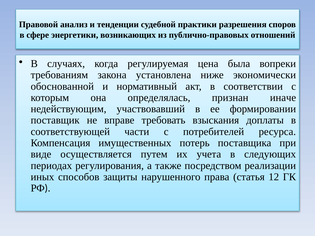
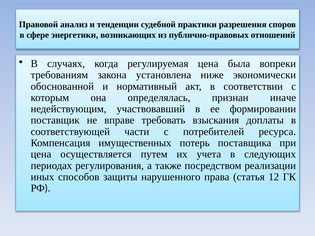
виде: виде -> цена (41, 154)
